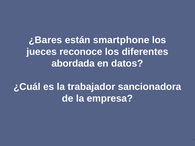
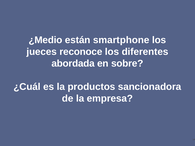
¿Bares: ¿Bares -> ¿Medio (45, 40)
datos: datos -> sobre (127, 64)
trabajador: trabajador -> productos (91, 87)
